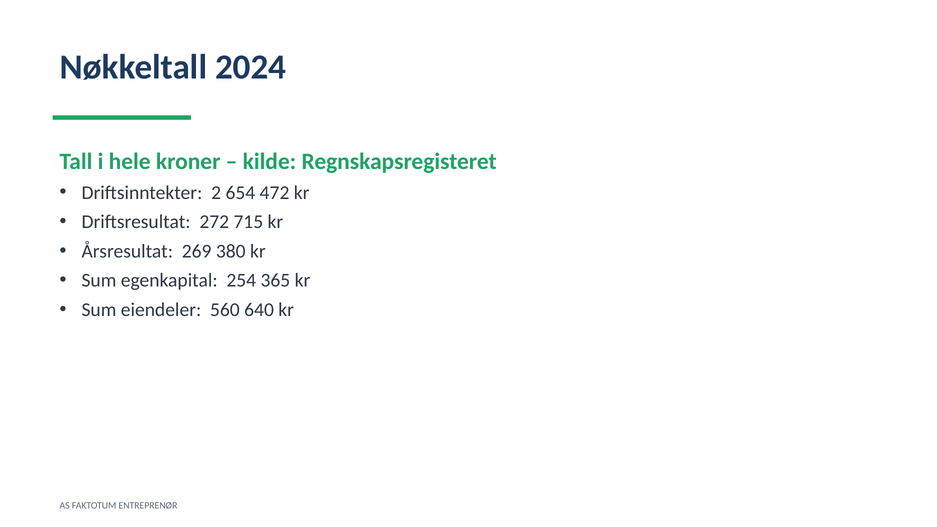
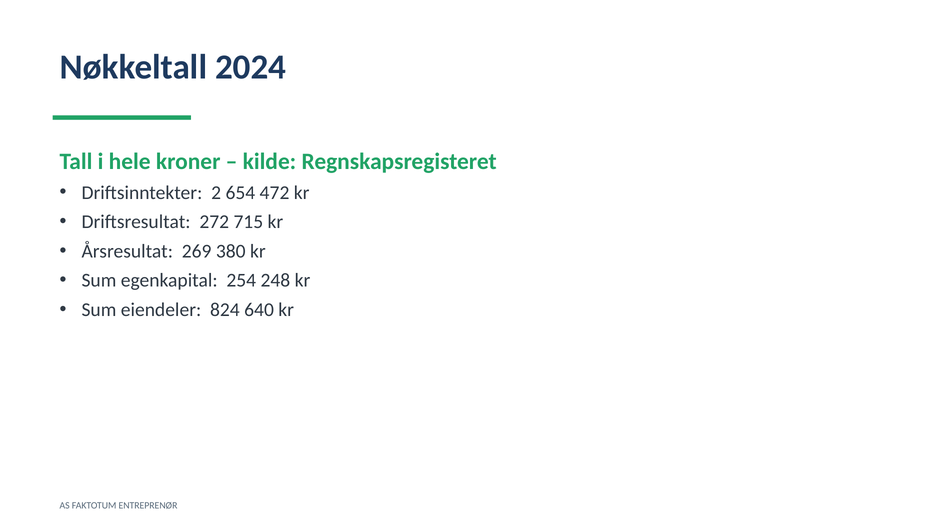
365: 365 -> 248 (275, 281)
560: 560 -> 824 (225, 310)
